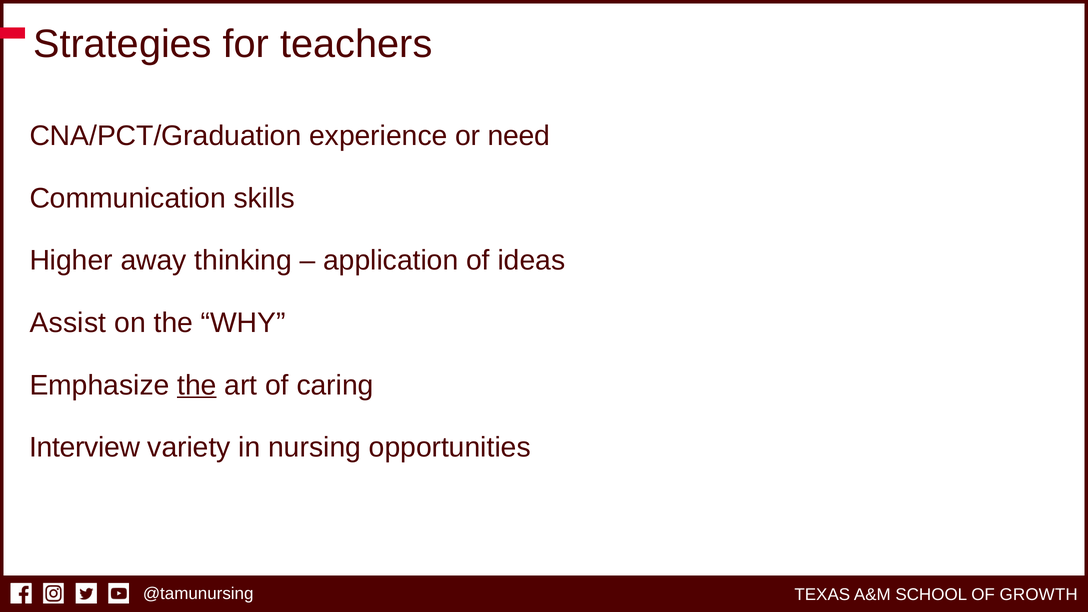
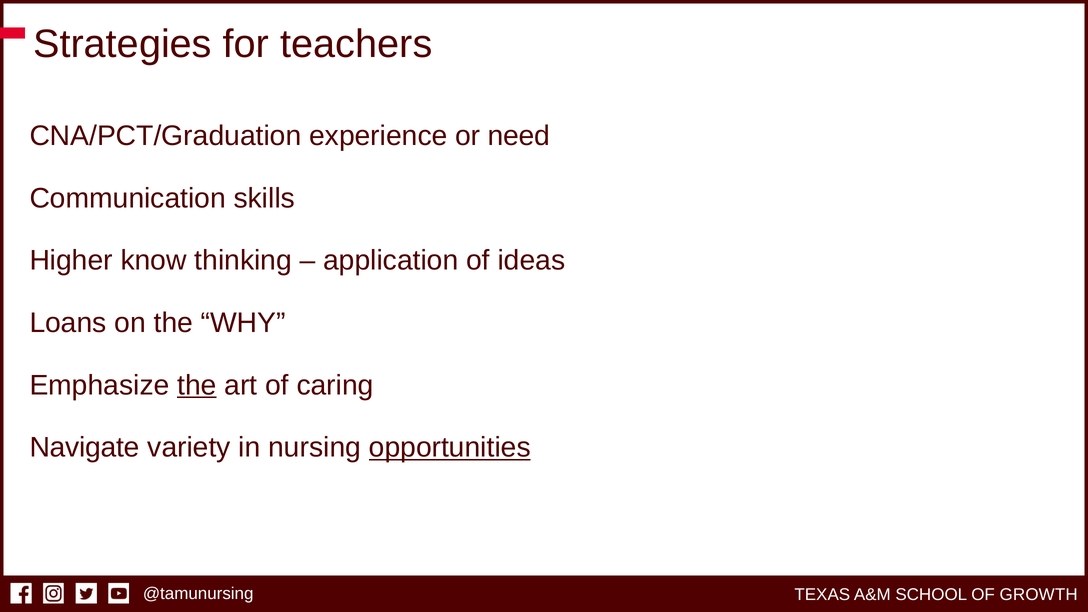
away: away -> know (154, 261)
Assist: Assist -> Loans (68, 323)
Interview: Interview -> Navigate (85, 448)
opportunities underline: none -> present (450, 448)
